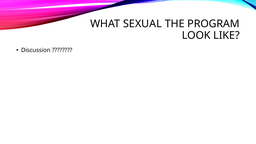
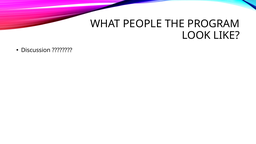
SEXUAL: SEXUAL -> PEOPLE (142, 24)
